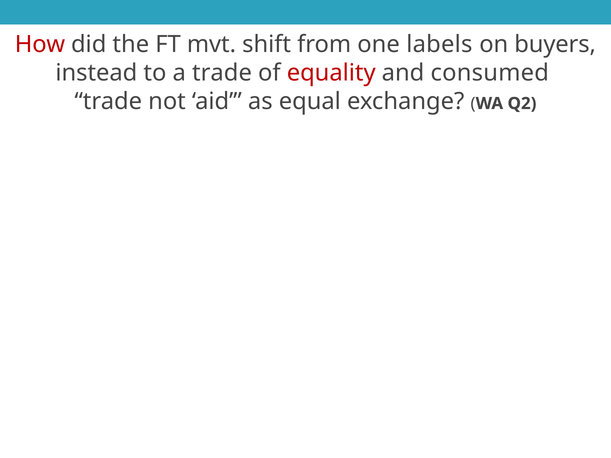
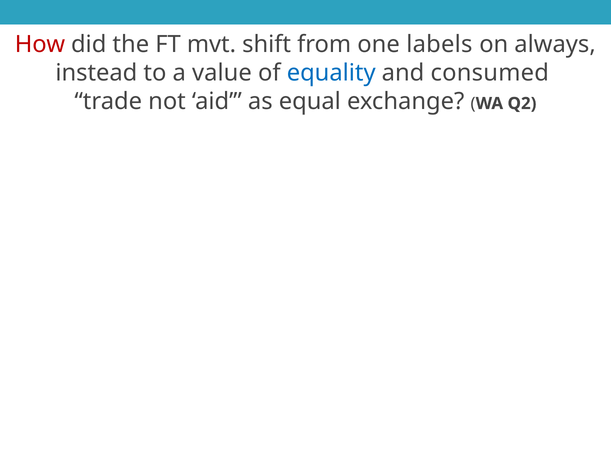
buyers: buyers -> always (555, 44)
a trade: trade -> value (222, 73)
equality colour: red -> blue (331, 73)
